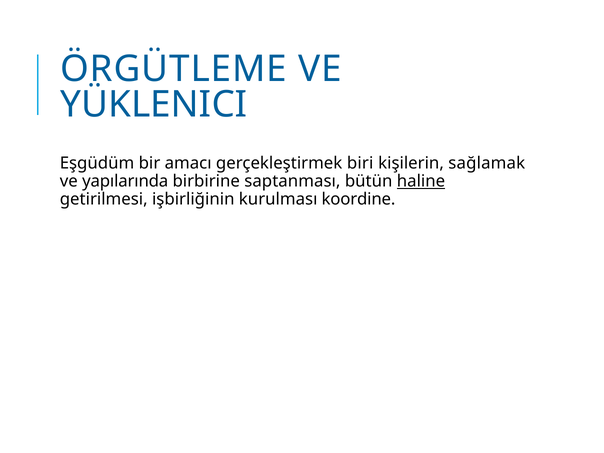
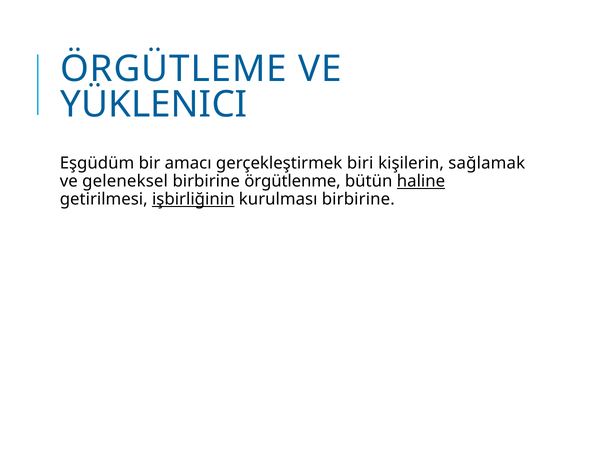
yapılarında: yapılarında -> geleneksel (125, 181)
saptanması: saptanması -> örgütlenme (292, 181)
işbirliğinin underline: none -> present (193, 199)
kurulması koordine: koordine -> birbirine (358, 199)
